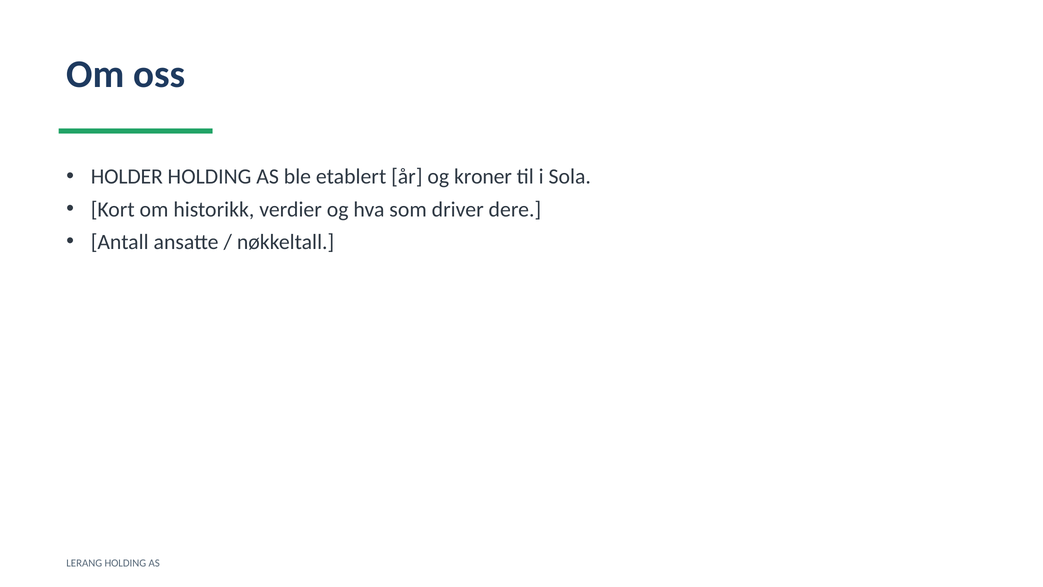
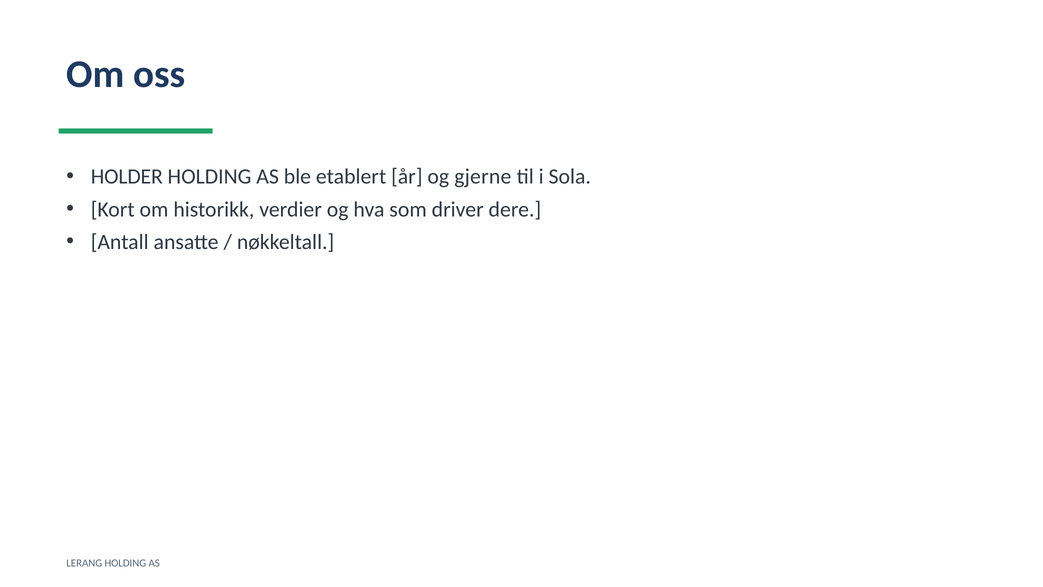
kroner: kroner -> gjerne (483, 177)
